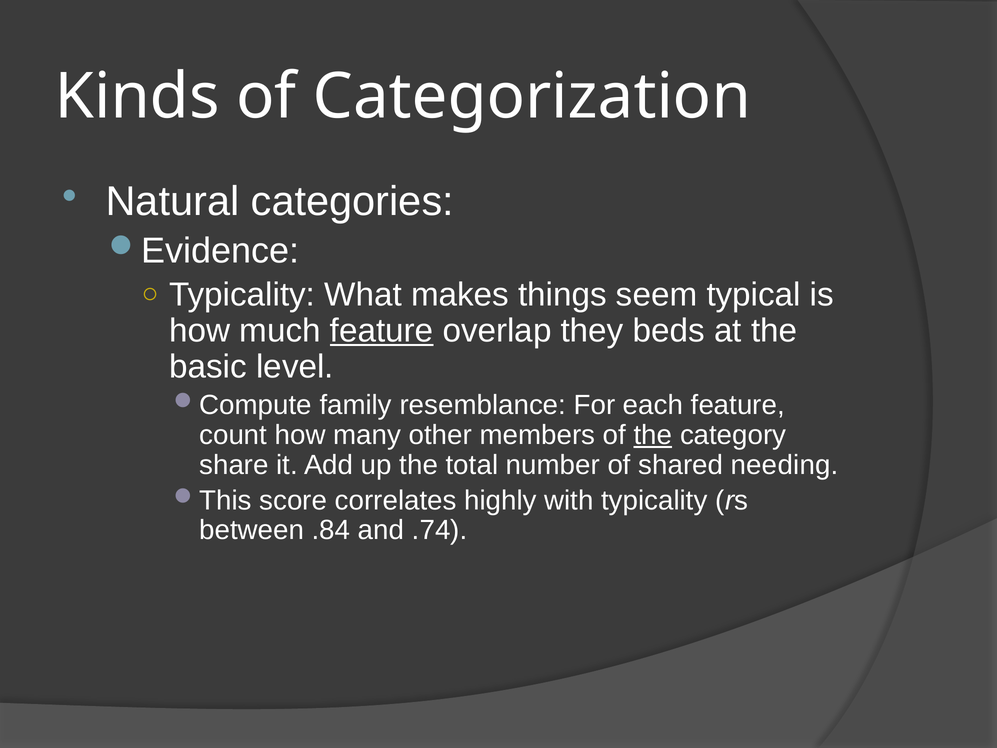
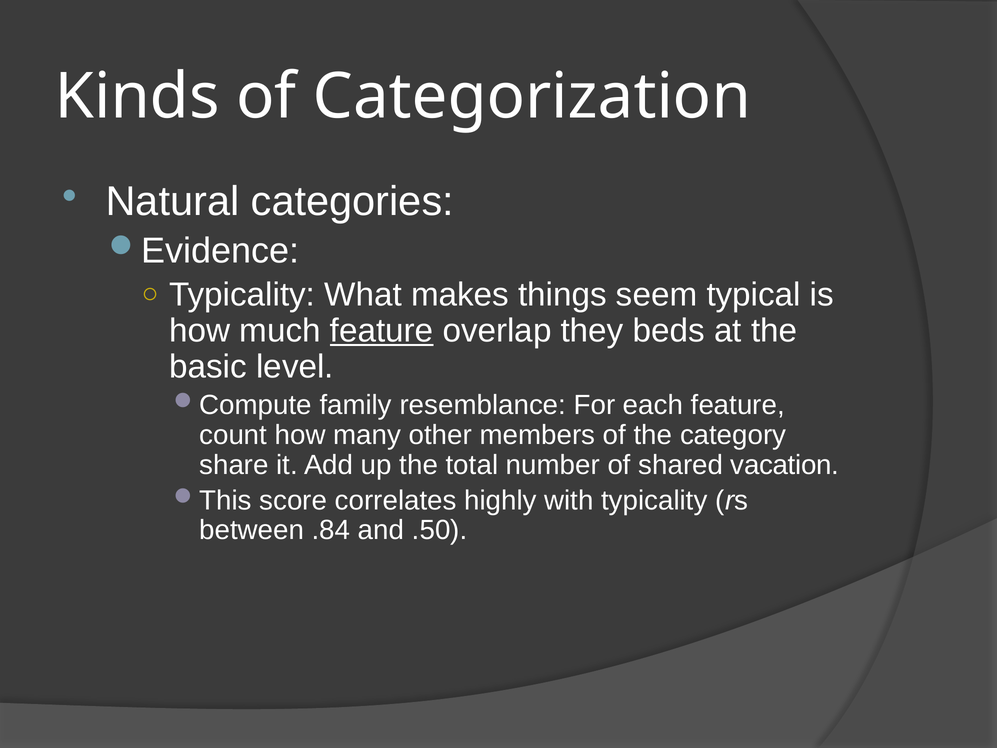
the underline: present -> none (653, 435)
needing: needing -> vacation (785, 465)
.74: .74 -> .50 (440, 530)
